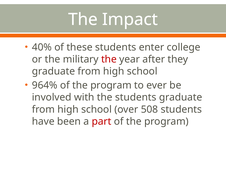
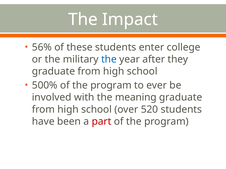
40%: 40% -> 56% (42, 47)
the colour: red -> blue (109, 59)
964%: 964% -> 500% (45, 86)
the students: students -> meaning (136, 98)
508: 508 -> 520 (149, 110)
